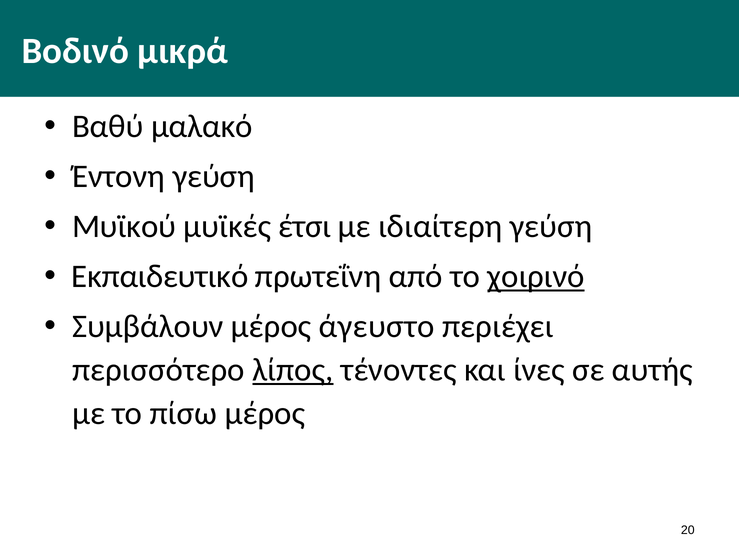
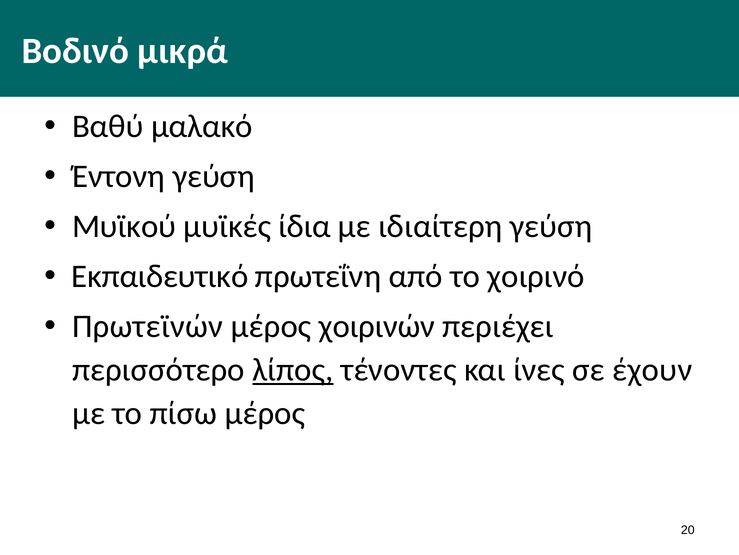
έτσι: έτσι -> ίδια (305, 226)
χοιρινό underline: present -> none (536, 276)
Συμβάλουν: Συμβάλουν -> Πρωτεϊνών (148, 326)
άγευστο: άγευστο -> χοιρινών (377, 326)
αυτής: αυτής -> έχουν (652, 369)
